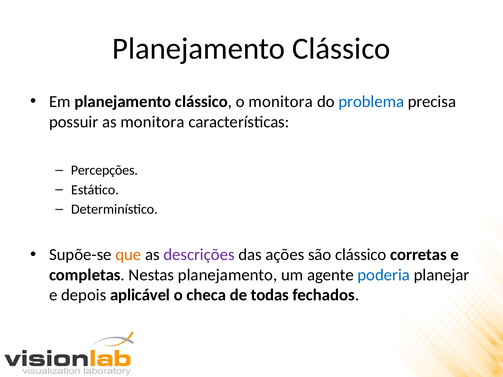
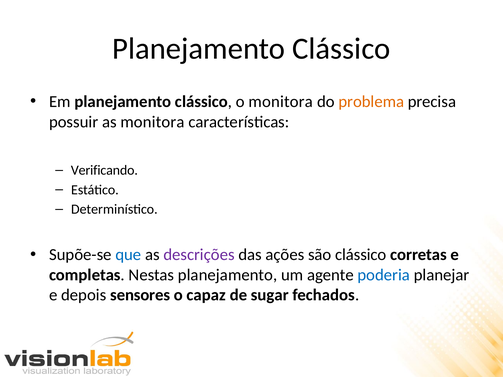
problema colour: blue -> orange (371, 102)
Percepções: Percepções -> Verificando (104, 170)
que colour: orange -> blue (128, 255)
aplicável: aplicável -> sensores (140, 295)
checa: checa -> capaz (206, 295)
todas: todas -> sugar (270, 295)
